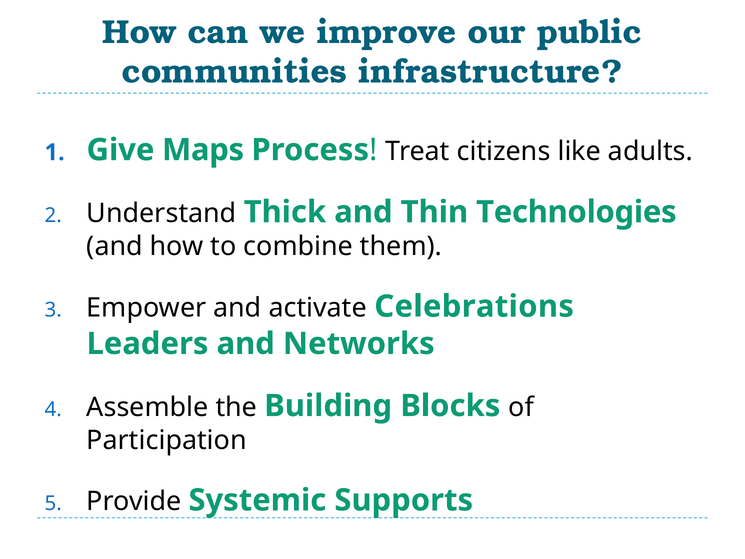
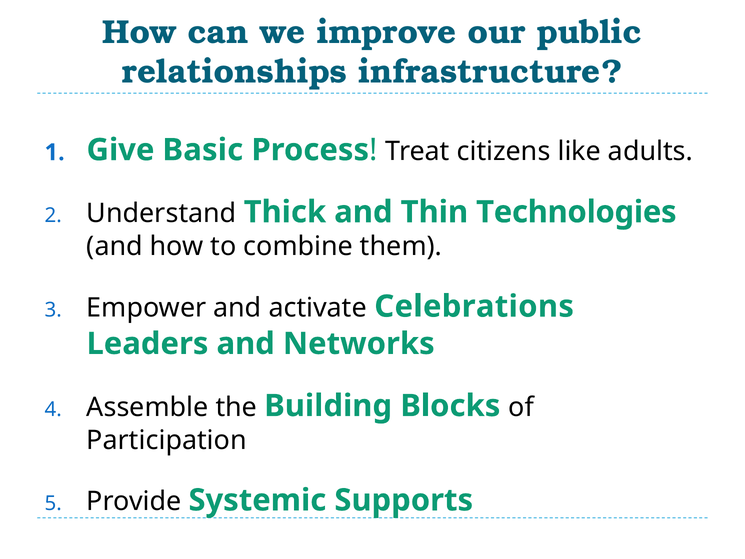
communities: communities -> relationships (234, 72)
Maps: Maps -> Basic (203, 150)
